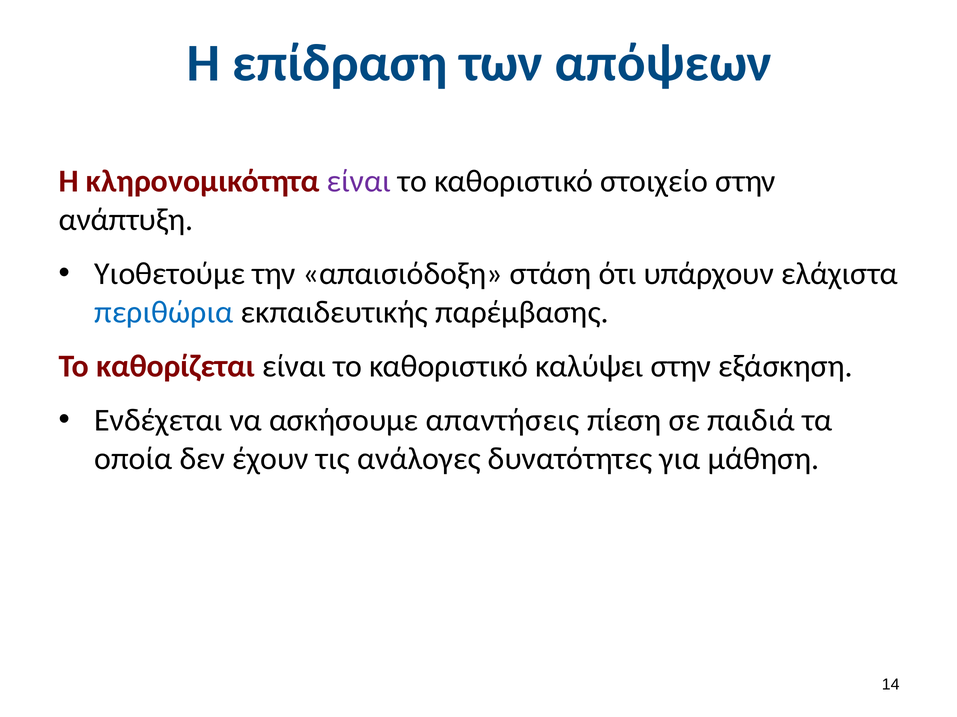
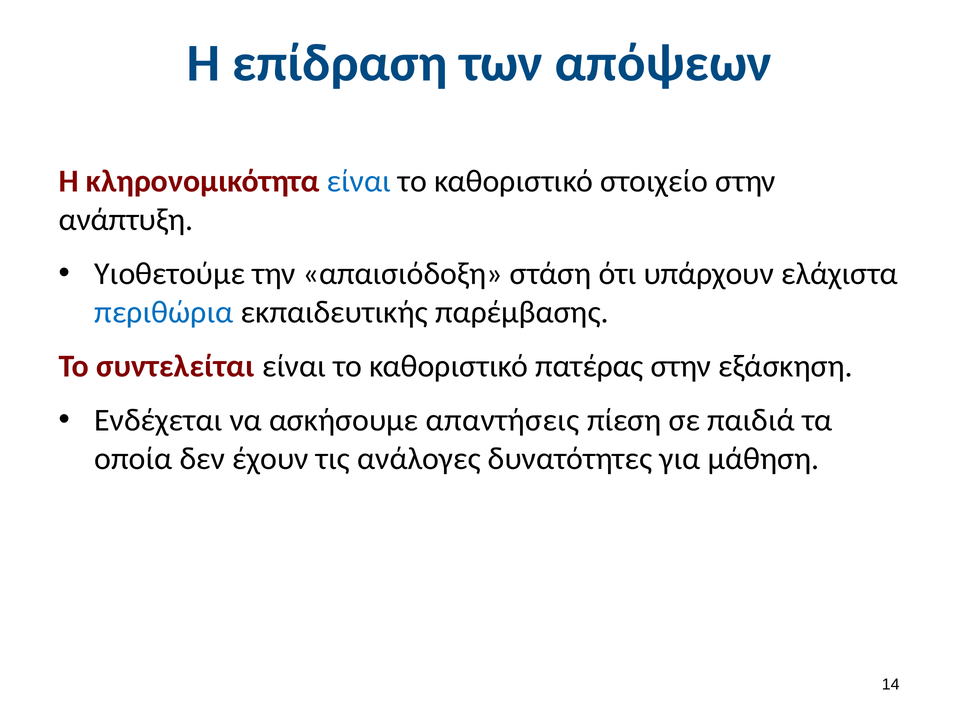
είναι colour: purple -> blue (359, 182)
καθορίζεται: καθορίζεται -> συντελείται (175, 367)
καλύψει: καλύψει -> πατέρας (589, 367)
